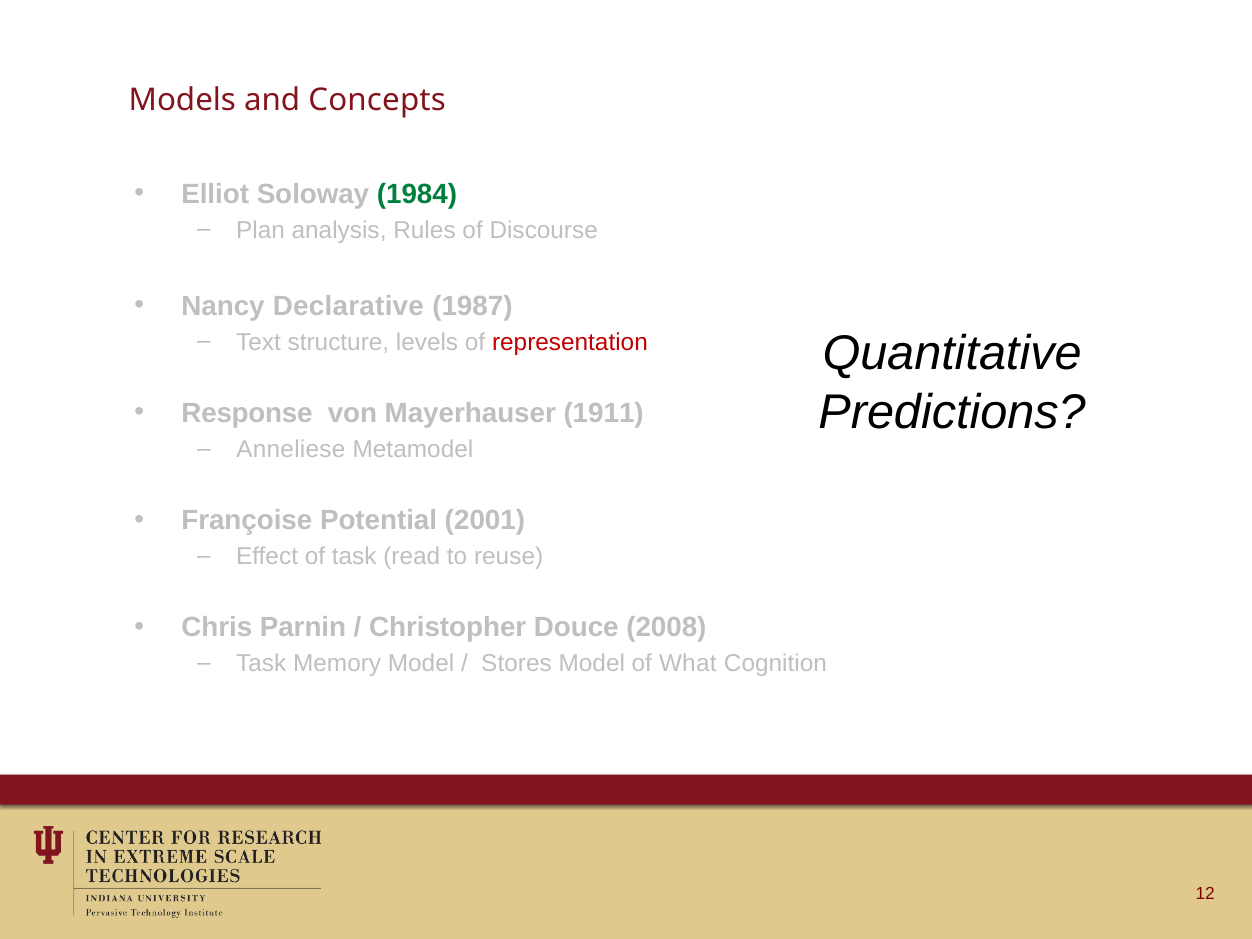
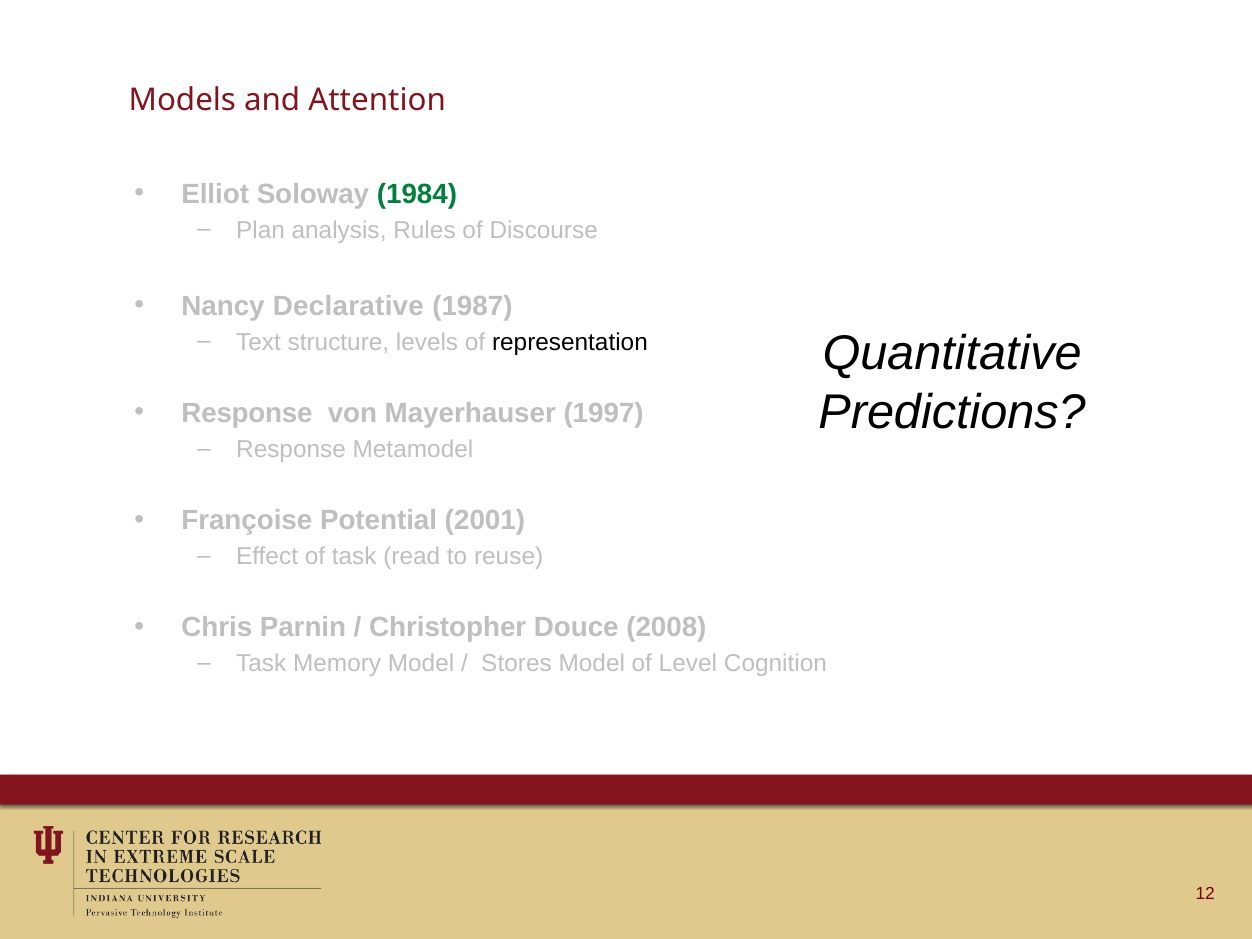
Concepts: Concepts -> Attention (377, 100)
representation colour: red -> black (570, 342)
1911: 1911 -> 1997 (604, 413)
Anneliese: Anneliese -> Response (291, 449)
What: What -> Level (688, 664)
